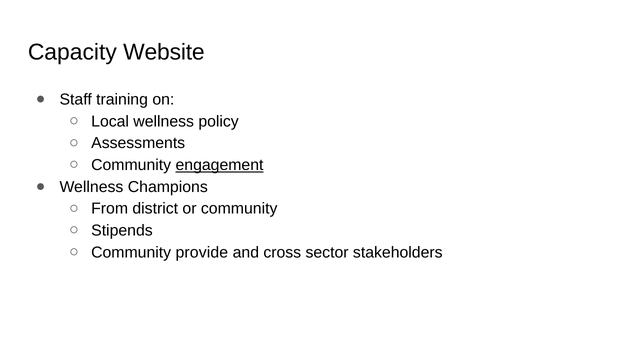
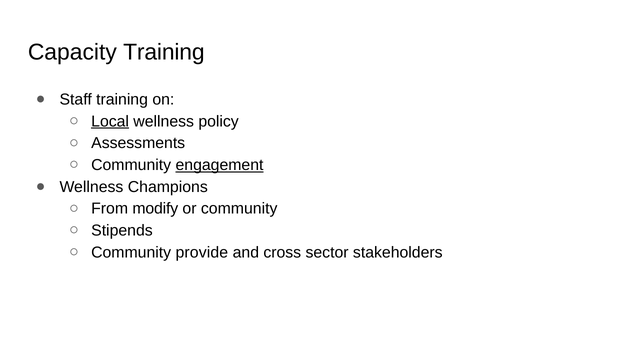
Capacity Website: Website -> Training (164, 52)
Local underline: none -> present (110, 121)
district: district -> modify (155, 209)
